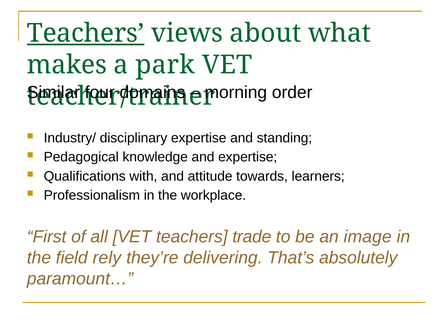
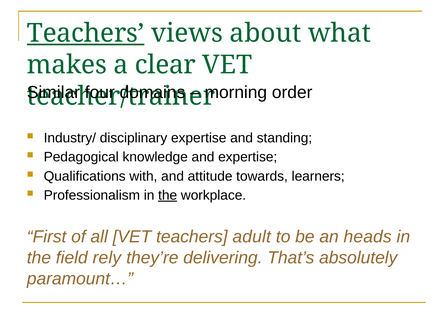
park: park -> clear (165, 65)
the underline: none -> present (168, 195)
trade: trade -> adult (252, 237)
image: image -> heads (368, 237)
